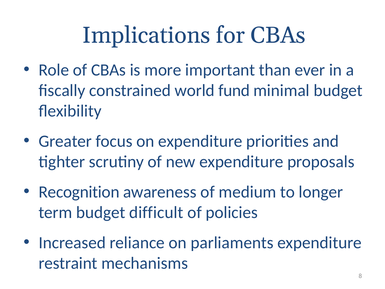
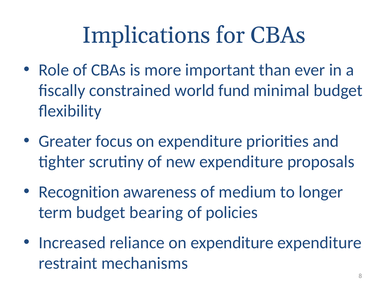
difficult: difficult -> bearing (156, 212)
reliance on parliaments: parliaments -> expenditure (232, 242)
